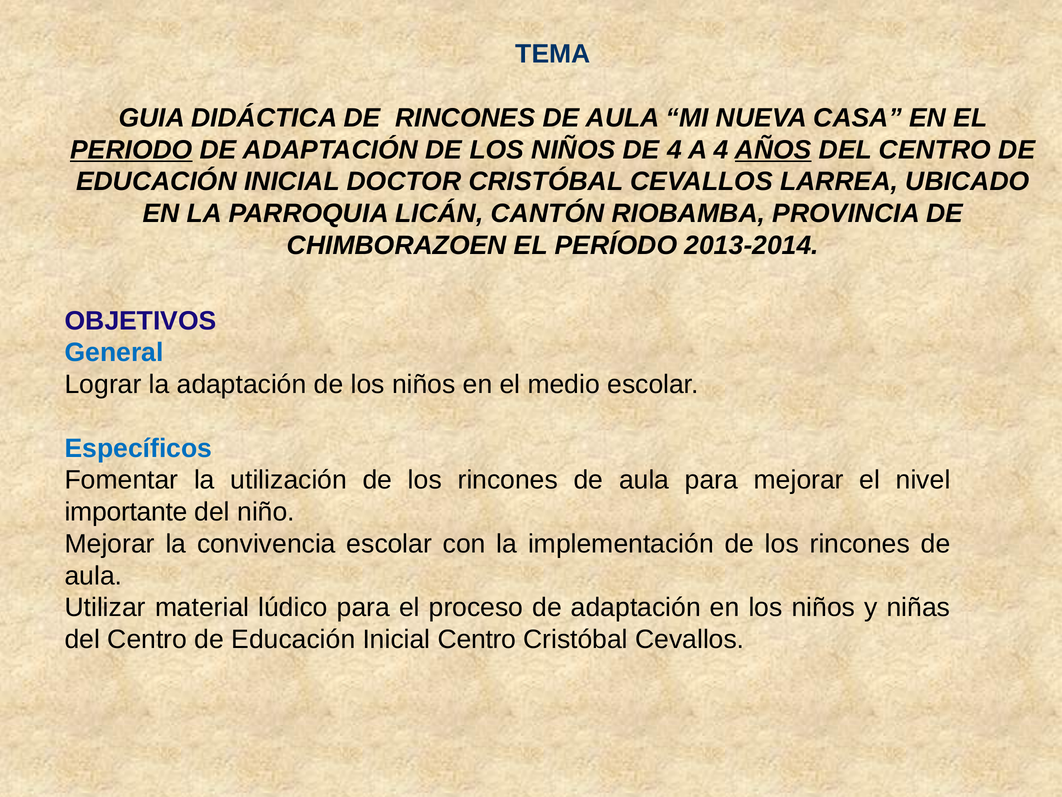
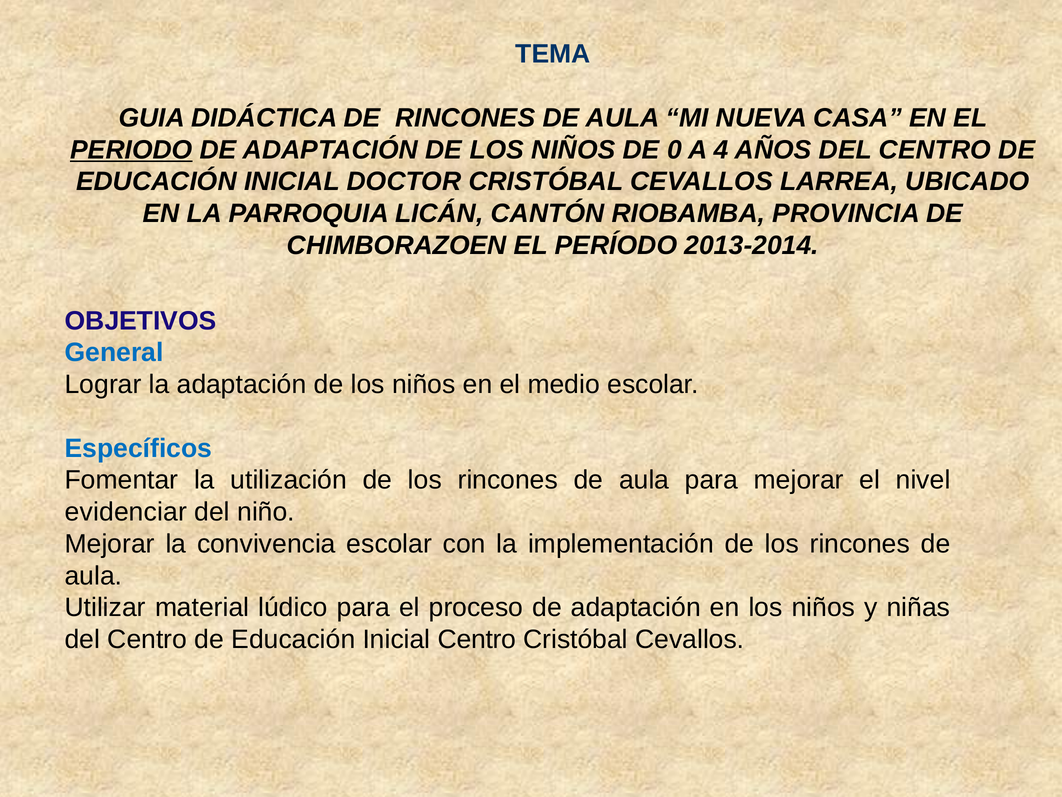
DE 4: 4 -> 0 (674, 150)
AÑOS underline: present -> none (773, 150)
importante: importante -> evidenciar (126, 512)
